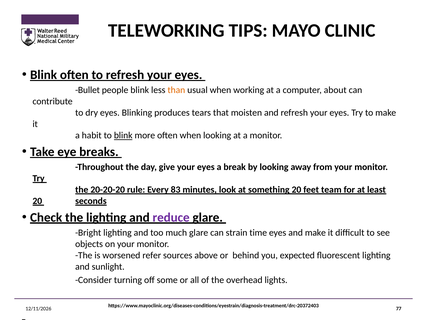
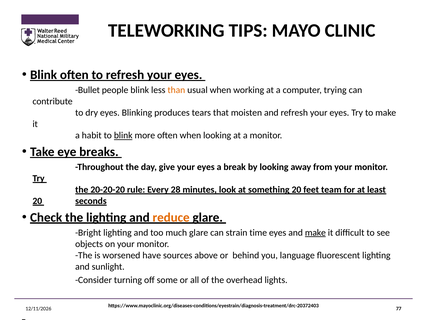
about: about -> trying (335, 90)
83: 83 -> 28 (176, 190)
reduce colour: purple -> orange (171, 218)
make underline: none -> present (315, 233)
refer: refer -> have (152, 256)
expected: expected -> language (297, 256)
